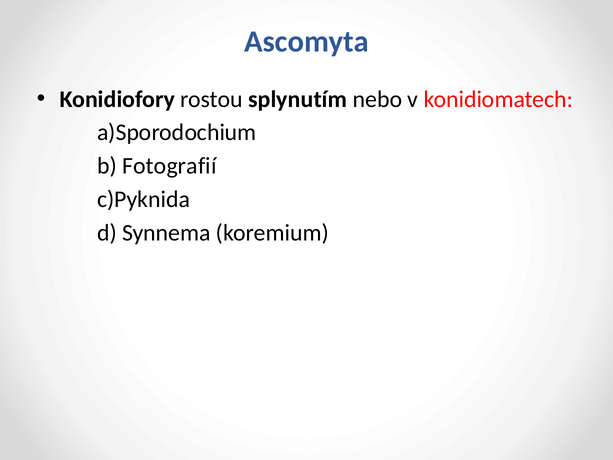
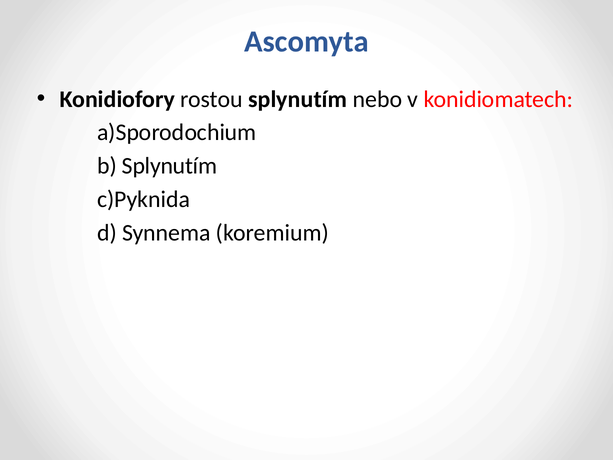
Fotografií: Fotografií -> Splynutím (169, 166)
